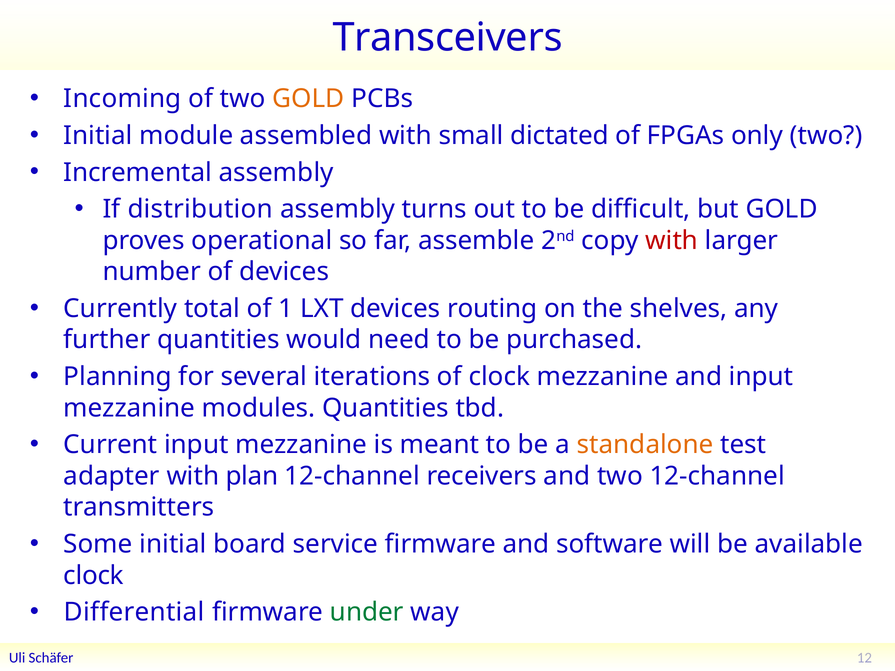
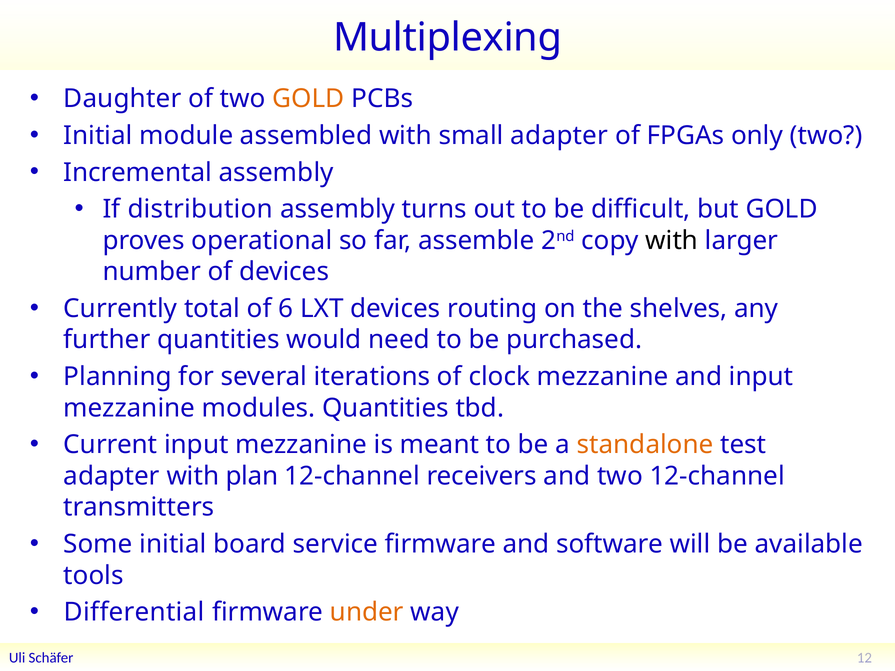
Transceivers: Transceivers -> Multiplexing (448, 38)
Incoming: Incoming -> Daughter (122, 99)
small dictated: dictated -> adapter (559, 136)
with colour: red -> black (672, 241)
1: 1 -> 6 (286, 309)
clock: clock -> tools (94, 576)
under colour: green -> orange (367, 612)
